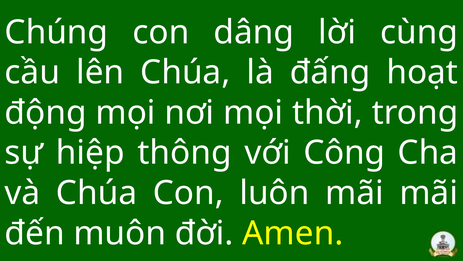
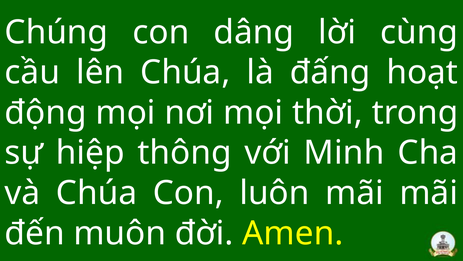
Công: Công -> Minh (344, 153)
